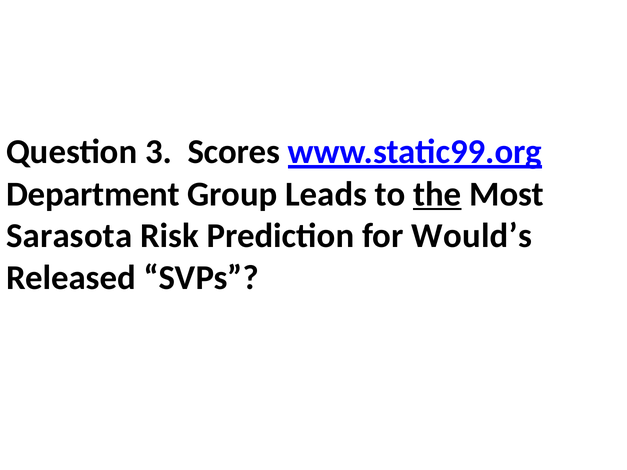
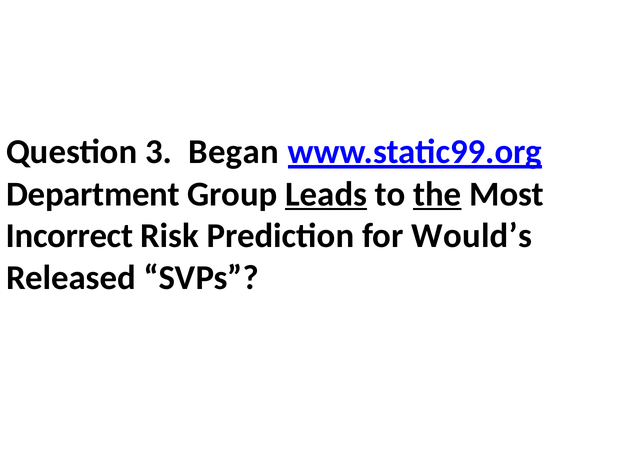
Scores: Scores -> Began (234, 152)
Leads underline: none -> present (326, 194)
Sarasota: Sarasota -> Incorrect (69, 236)
